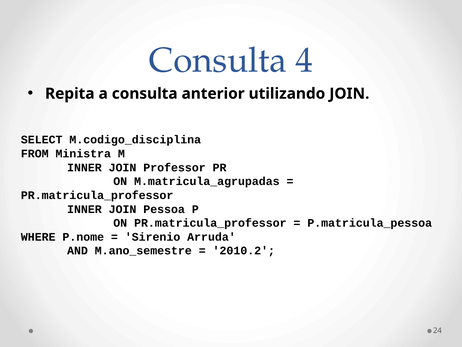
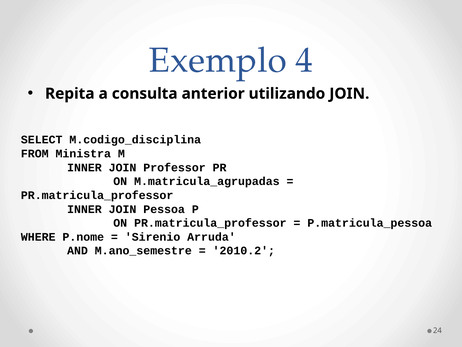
Consulta: Consulta -> Exemplo (218, 60)
